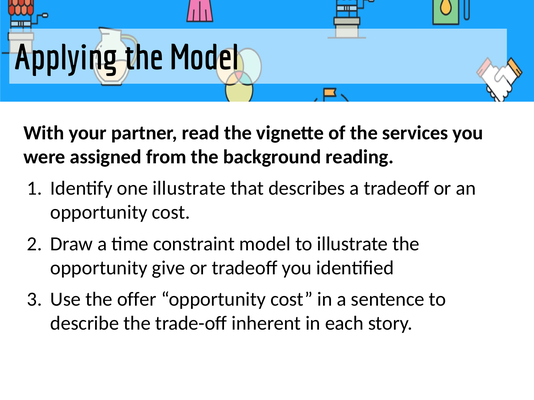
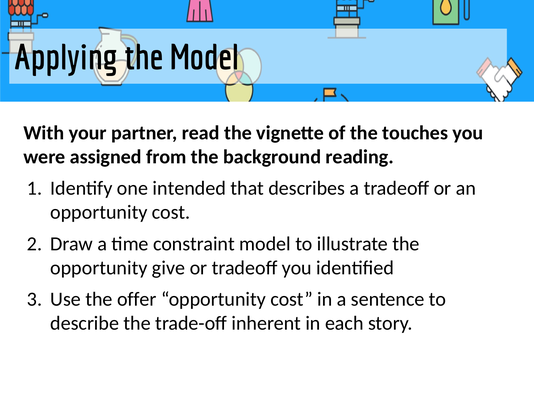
services: services -> touches (415, 133)
one illustrate: illustrate -> intended (189, 189)
